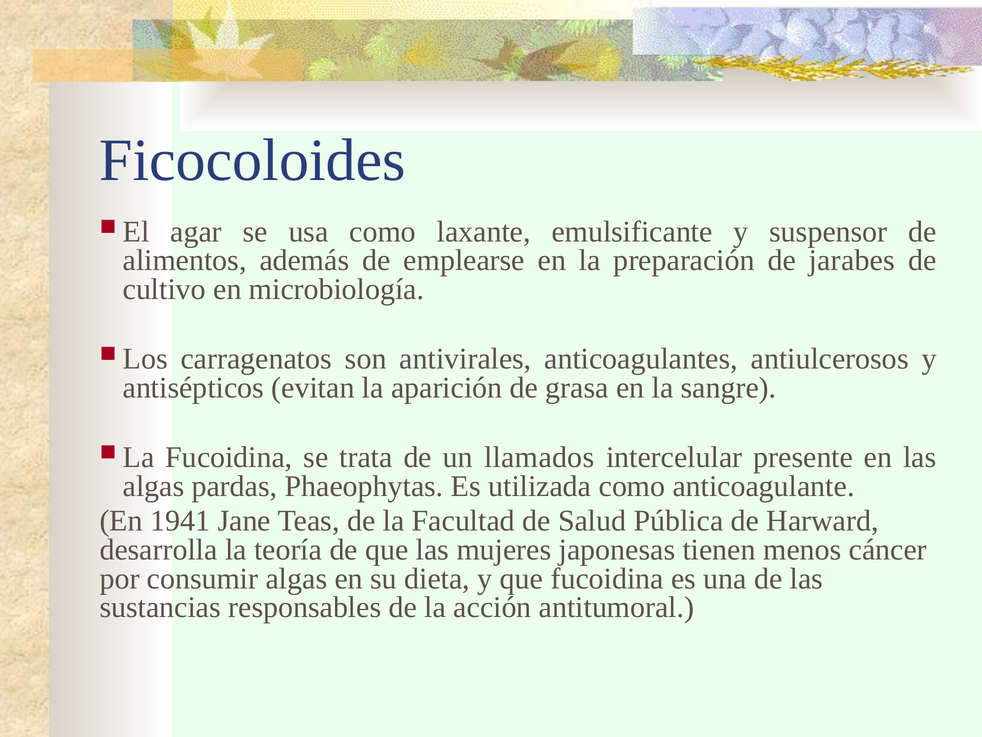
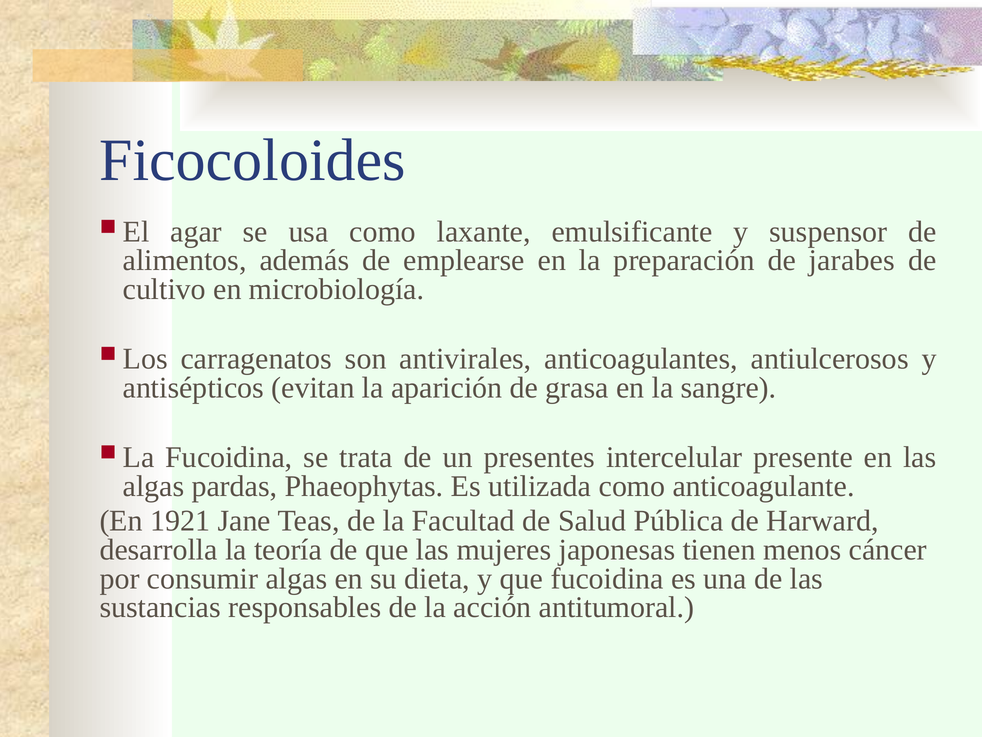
llamados: llamados -> presentes (539, 457)
1941: 1941 -> 1921 (180, 521)
